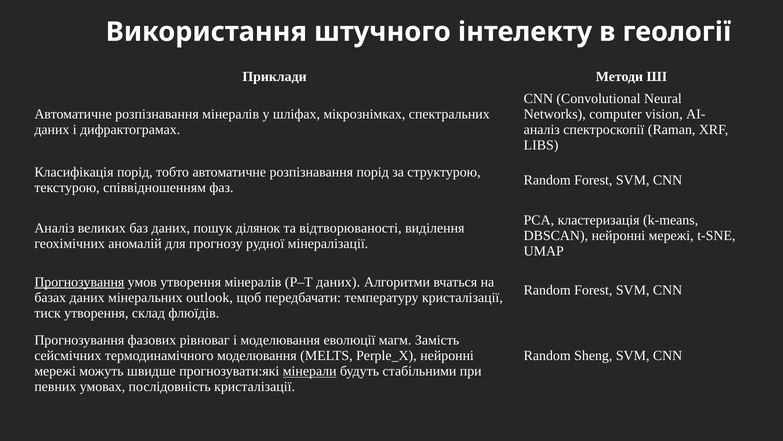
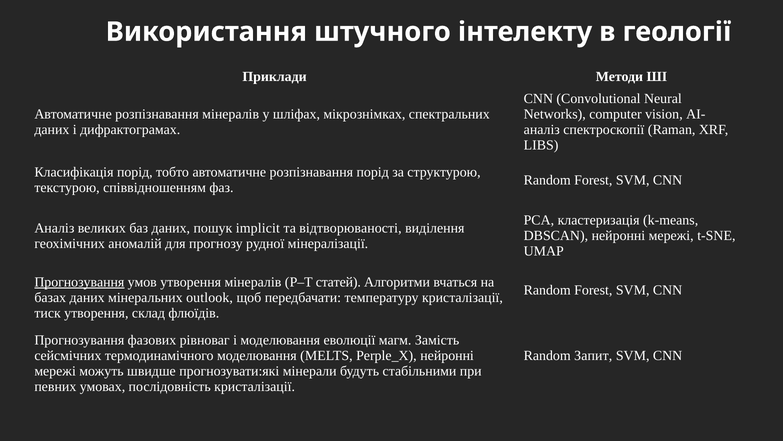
ділянок: ділянок -> implicit (258, 228)
P–T даних: даних -> статей (338, 282)
Sheng: Sheng -> Запит (593, 355)
мінерали underline: present -> none (310, 371)
